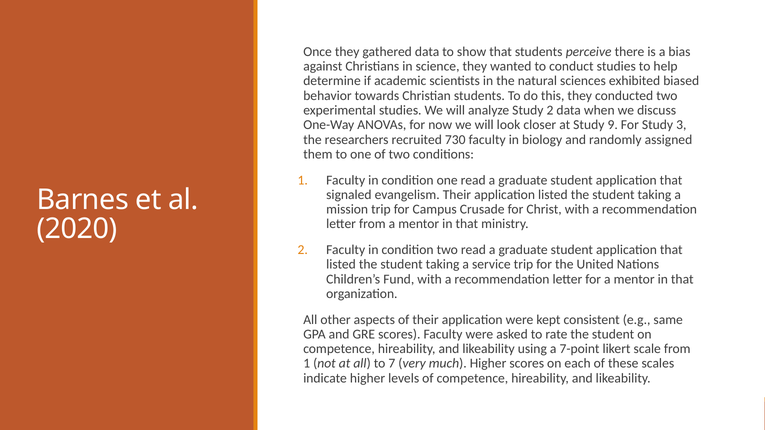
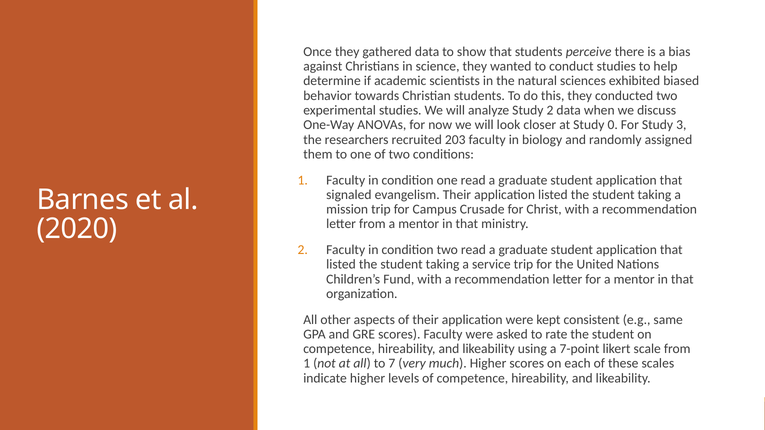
9: 9 -> 0 (613, 125)
730: 730 -> 203 (455, 140)
